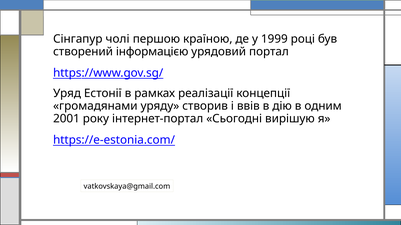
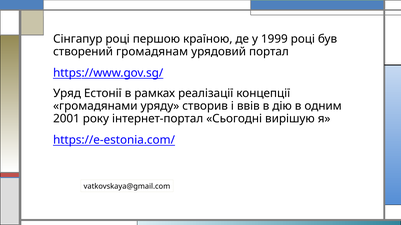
Сінгапур чолі: чолі -> році (118, 39)
інформацією: інформацією -> громадянам (152, 52)
